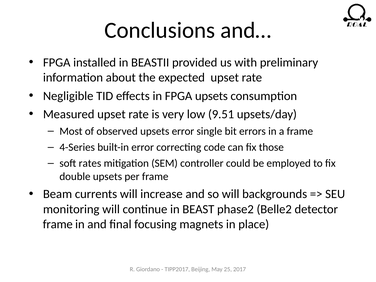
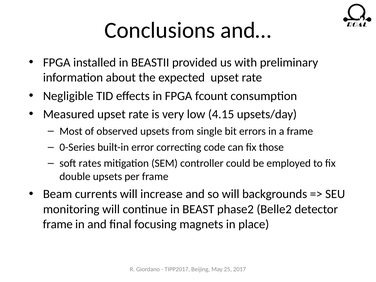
FPGA upsets: upsets -> fcount (211, 96)
9.51: 9.51 -> 4.15 (221, 114)
upsets error: error -> from (183, 131)
4-Series: 4-Series -> 0-Series (77, 147)
